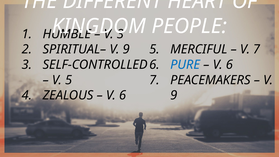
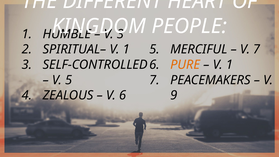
SPIRITUAL– V 9: 9 -> 1 (126, 49)
PURE colour: blue -> orange (185, 65)
6: 6 -> 1 (229, 65)
